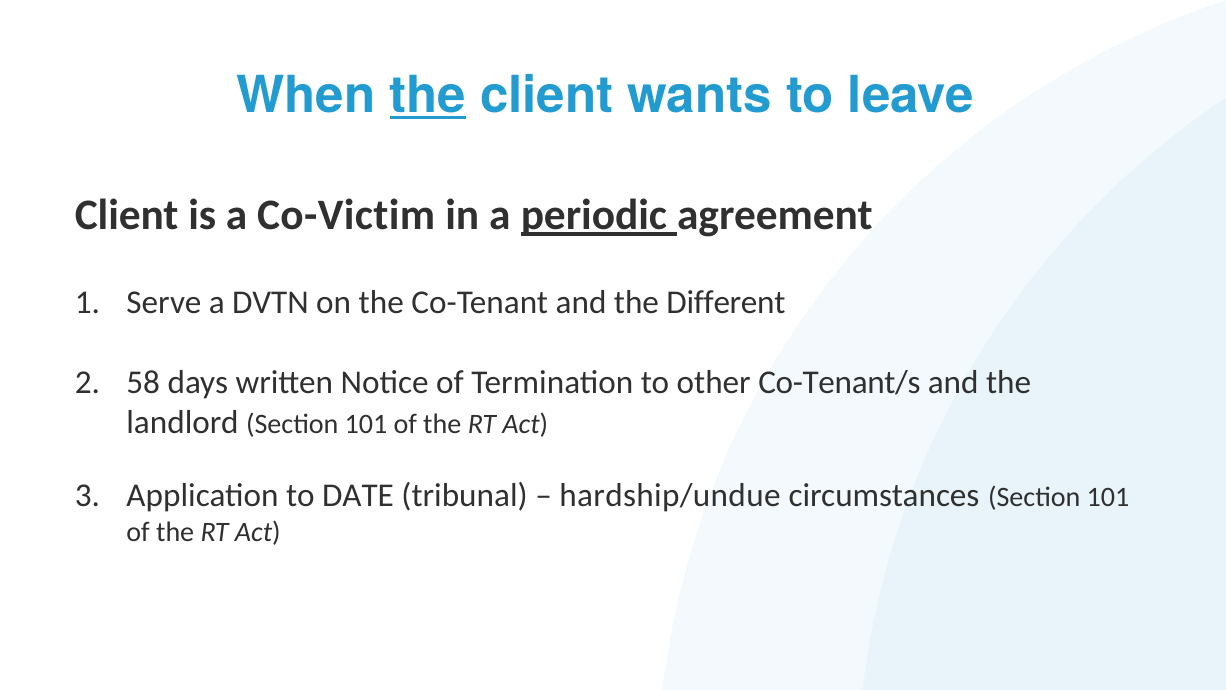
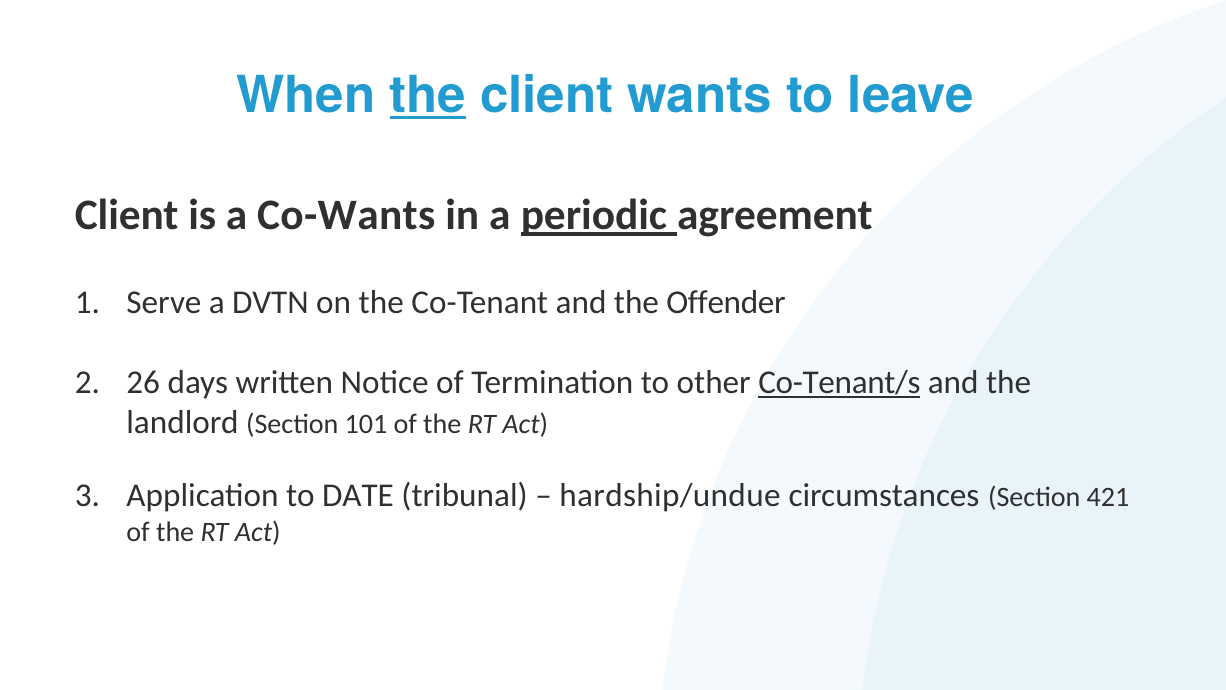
Co-Victim: Co-Victim -> Co-Wants (346, 215)
Different: Different -> Offender (726, 303)
58: 58 -> 26 (143, 382)
Co-Tenant/s underline: none -> present (839, 382)
circumstances Section 101: 101 -> 421 (1108, 497)
